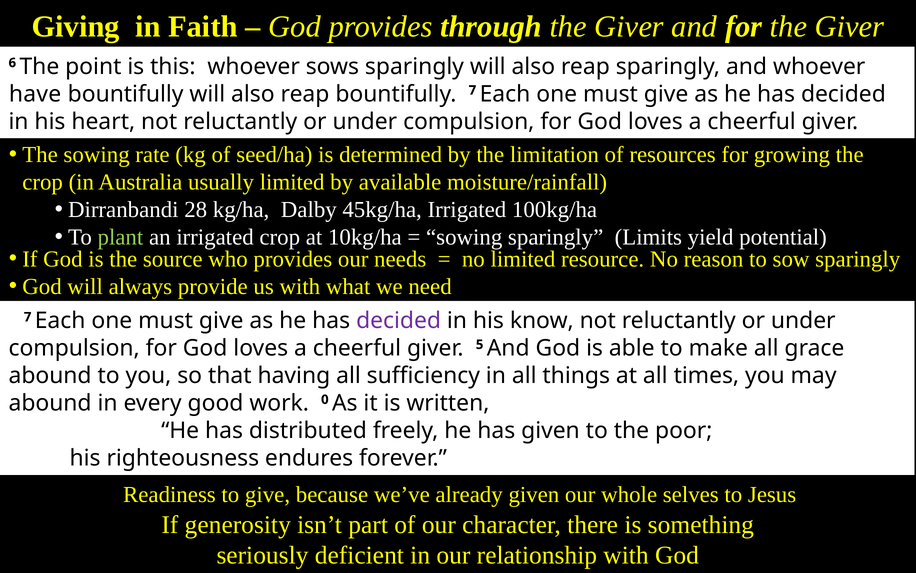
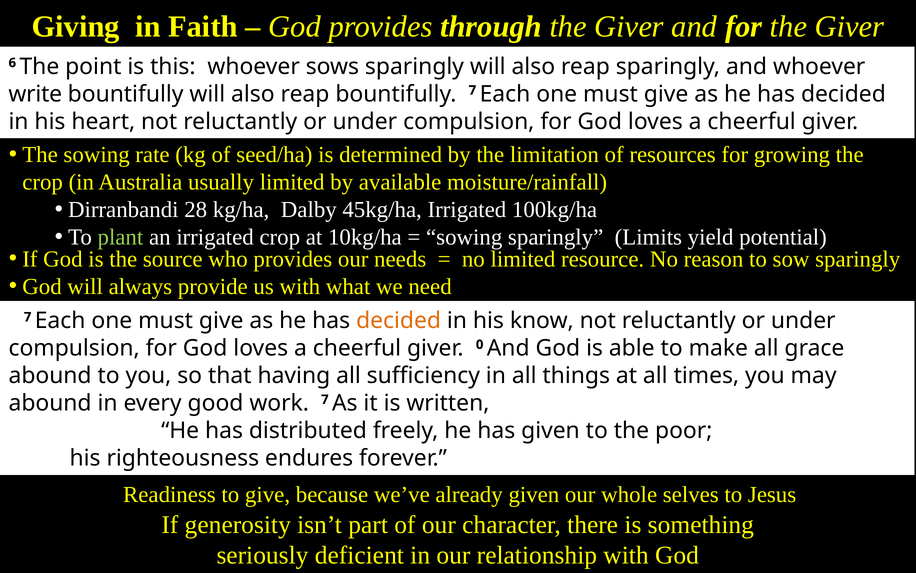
have: have -> write (35, 94)
decided colour: purple -> orange (399, 321)
5: 5 -> 0 (480, 344)
work 0: 0 -> 7 (325, 399)
